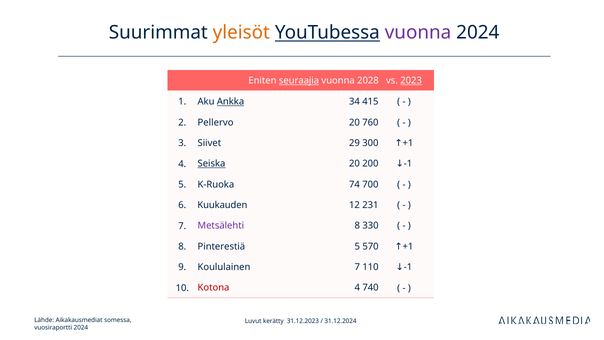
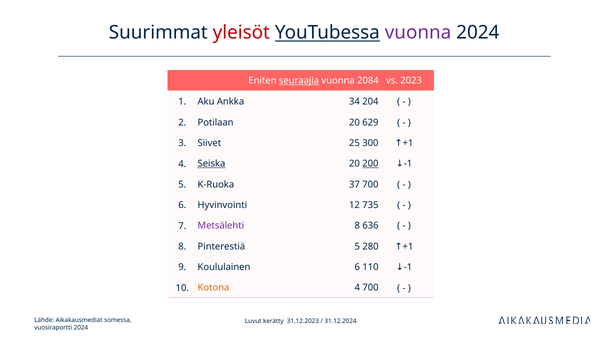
yleisöt colour: orange -> red (241, 32)
2028: 2028 -> 2084 (368, 81)
2023 underline: present -> none (411, 81)
Ankka underline: present -> none (231, 102)
415: 415 -> 204 (370, 102)
Pellervo: Pellervo -> Potilaan (216, 122)
760: 760 -> 629 (370, 122)
29: 29 -> 25 (354, 143)
200 underline: none -> present (370, 164)
74: 74 -> 37 (354, 184)
Kuukauden: Kuukauden -> Hyvinvointi (222, 205)
231: 231 -> 735 (370, 205)
330: 330 -> 636 (370, 226)
570: 570 -> 280 (370, 246)
Koululainen 7: 7 -> 6 (357, 267)
Kotona colour: red -> orange (214, 288)
4 740: 740 -> 700 (370, 288)
